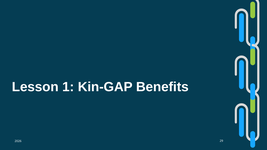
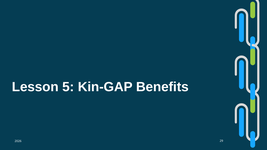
1: 1 -> 5 (68, 87)
